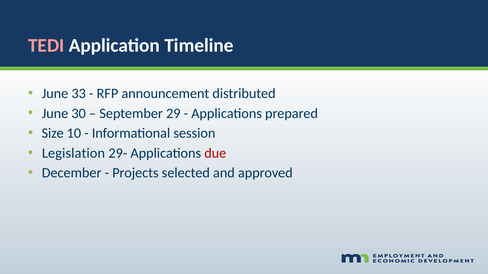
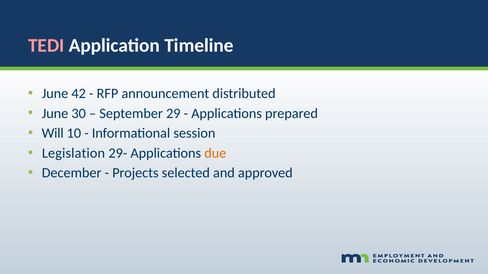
33: 33 -> 42 (79, 94)
Size: Size -> Will (53, 133)
due colour: red -> orange (215, 153)
